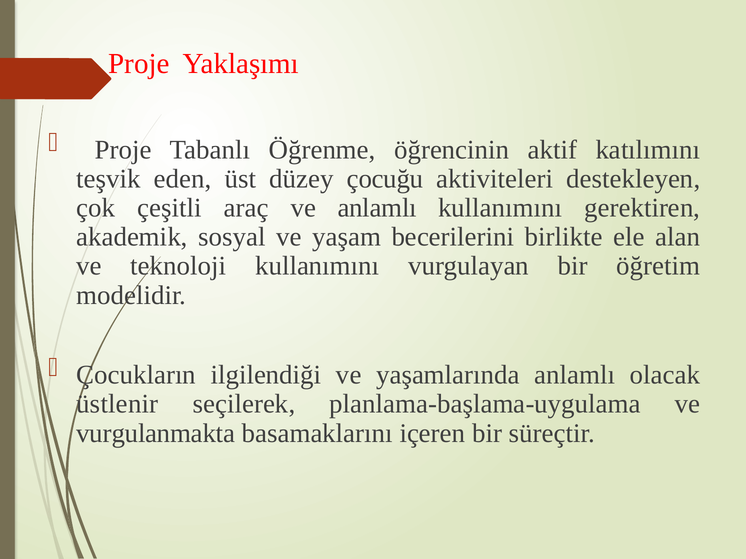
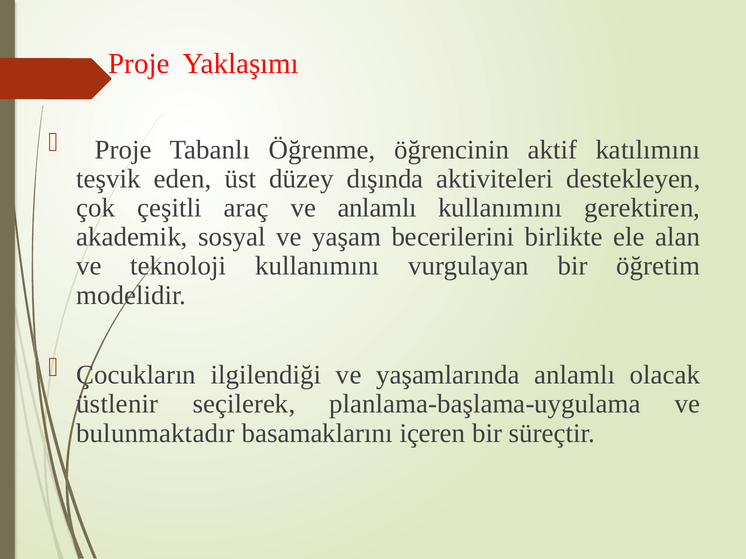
çocuğu: çocuğu -> dışında (385, 179)
vurgulanmakta: vurgulanmakta -> bulunmaktadır (155, 434)
